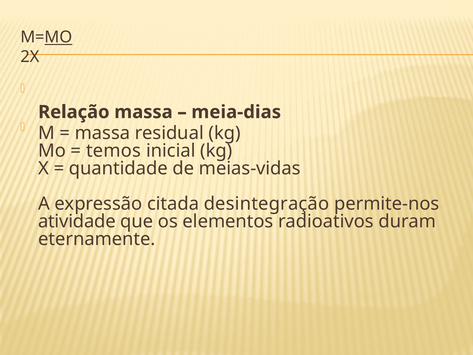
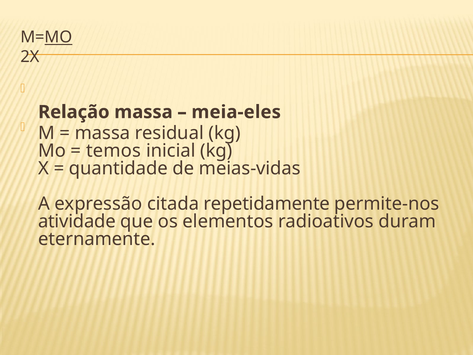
meia-dias: meia-dias -> meia-eles (236, 112)
desintegração: desintegração -> repetidamente (267, 204)
